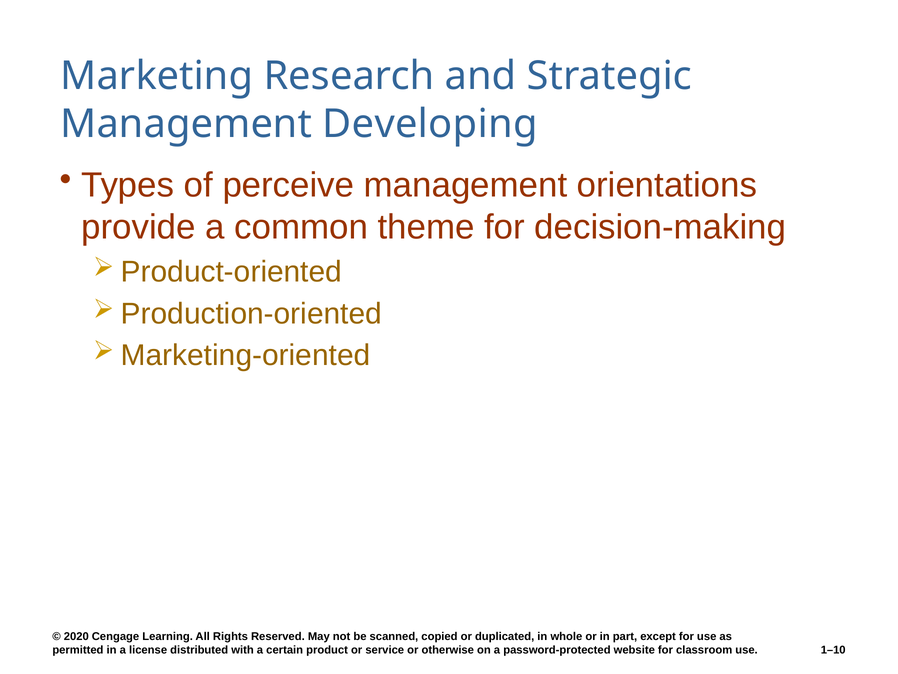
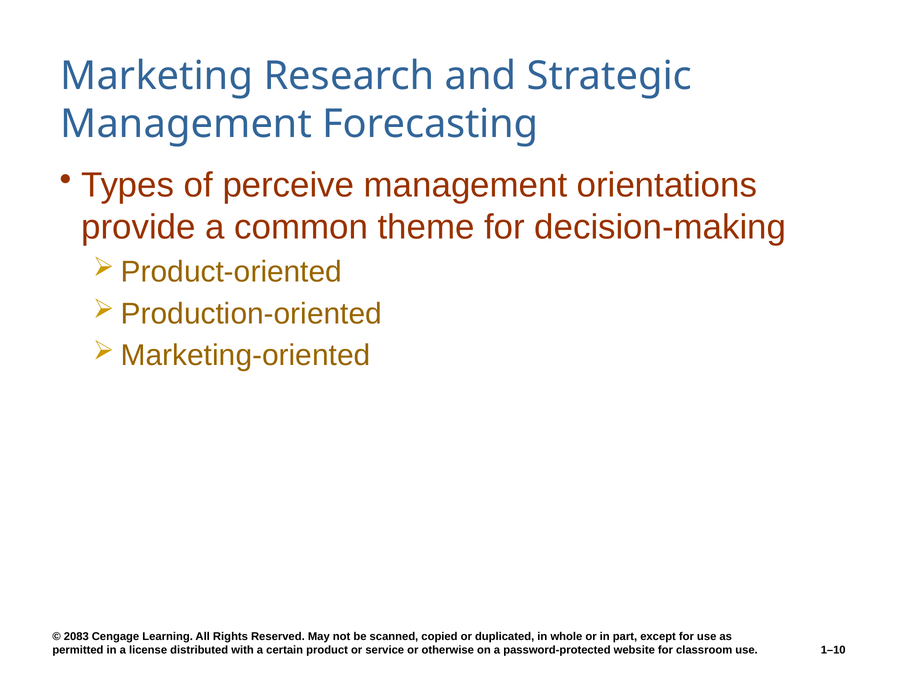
Developing: Developing -> Forecasting (430, 124)
2020: 2020 -> 2083 (76, 636)
